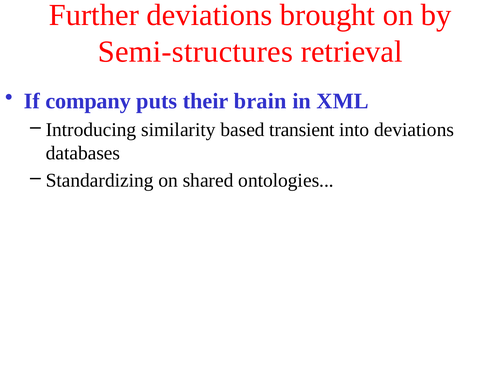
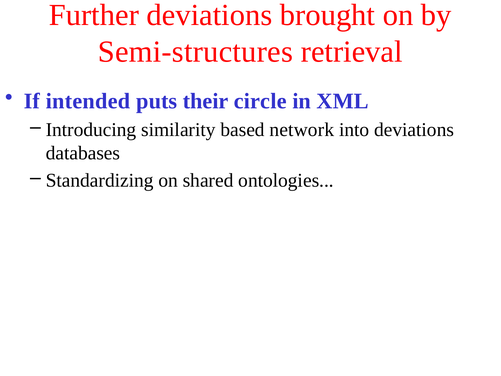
company: company -> intended (88, 101)
brain: brain -> circle (260, 101)
transient: transient -> network (302, 130)
